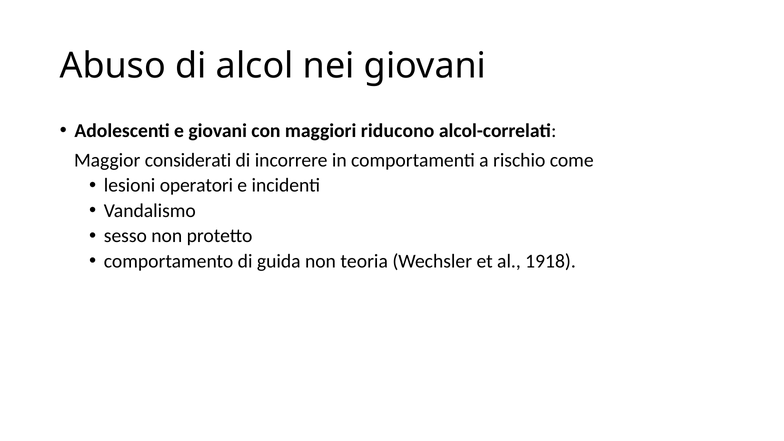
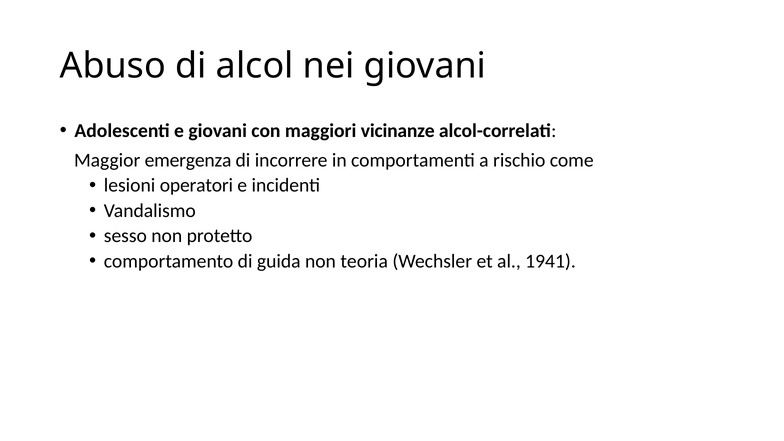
riducono: riducono -> vicinanze (398, 131)
considerati: considerati -> emergenza (188, 160)
1918: 1918 -> 1941 (551, 261)
